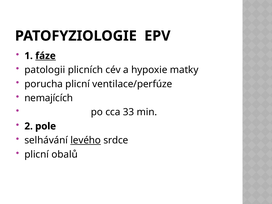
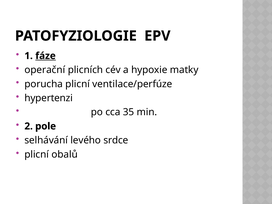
patologii: patologii -> operační (45, 70)
nemajících: nemajících -> hypertenzi (49, 98)
33: 33 -> 35 (129, 112)
levého underline: present -> none (86, 140)
